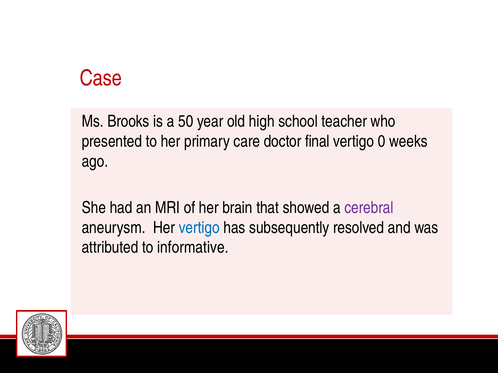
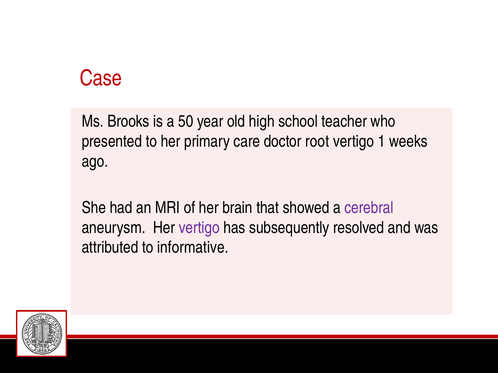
final: final -> root (317, 142)
0: 0 -> 1 (382, 142)
vertigo colour: blue -> purple (199, 228)
